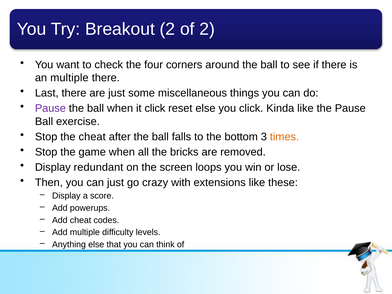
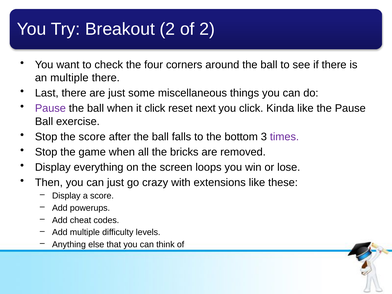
reset else: else -> next (206, 108)
the cheat: cheat -> score (92, 137)
times colour: orange -> purple (284, 137)
redundant: redundant -> everything (99, 167)
